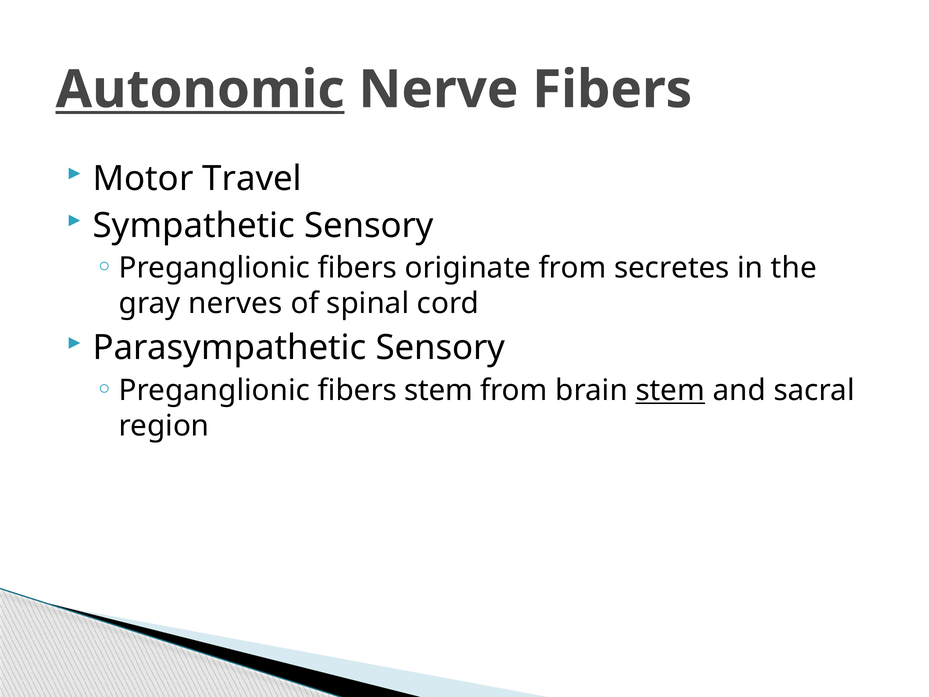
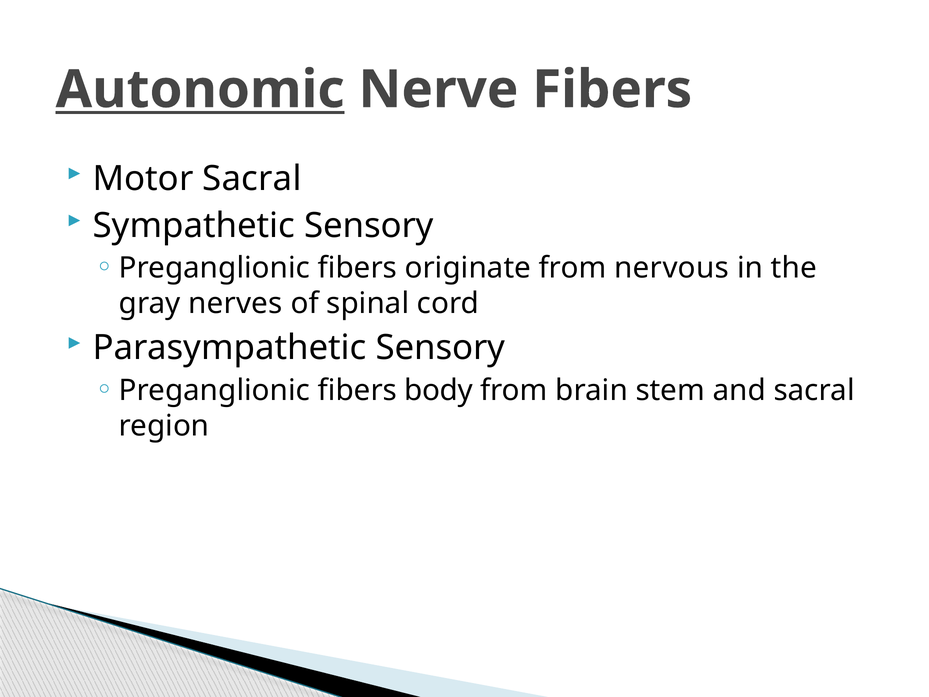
Motor Travel: Travel -> Sacral (252, 178)
secretes: secretes -> nervous (672, 268)
fibers stem: stem -> body (439, 390)
stem underline: present -> none (670, 390)
